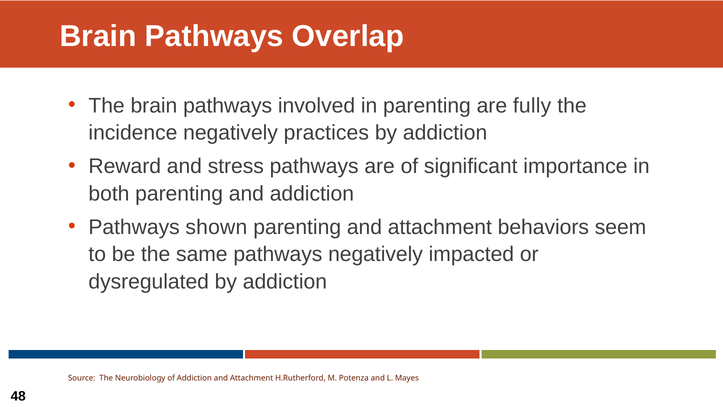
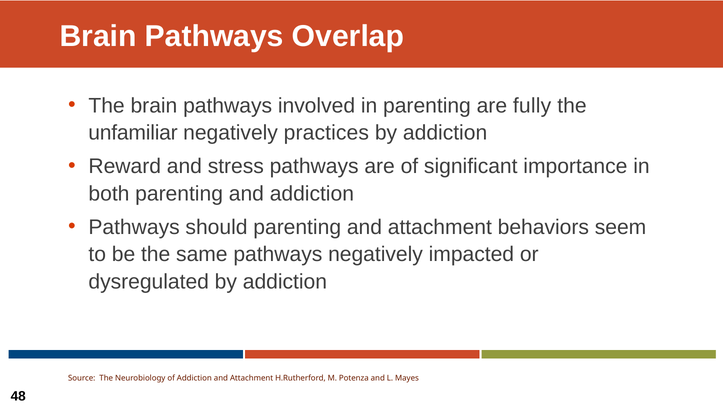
incidence: incidence -> unfamiliar (133, 133)
shown: shown -> should (217, 227)
